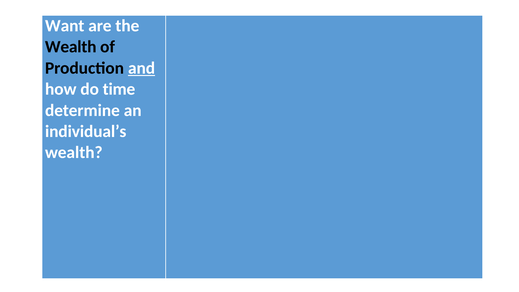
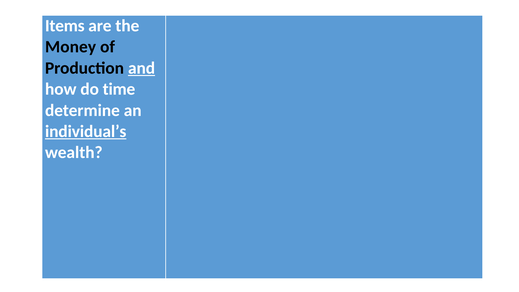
Want: Want -> Items (65, 26)
Wealth: Wealth -> Money (71, 47)
individual’s underline: none -> present (86, 131)
